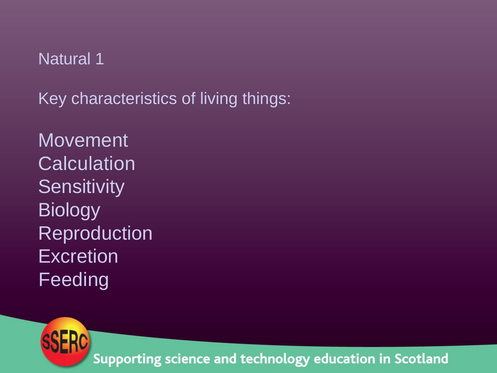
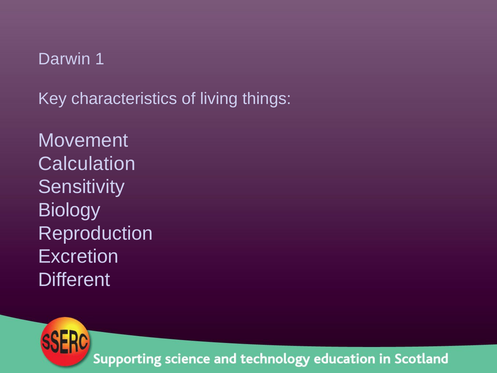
Natural: Natural -> Darwin (64, 59)
Feeding: Feeding -> Different (74, 280)
